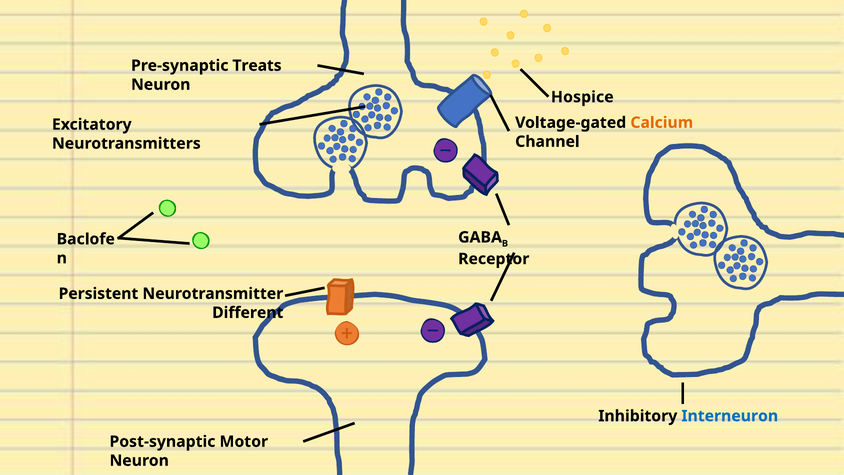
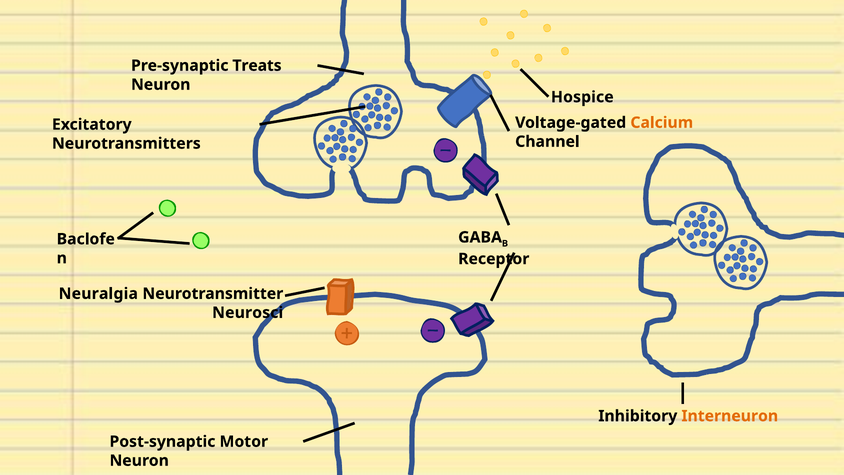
Persistent: Persistent -> Neuralgia (98, 294)
Different: Different -> Neurosci (248, 312)
Interneuron colour: blue -> orange (730, 416)
